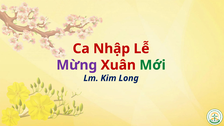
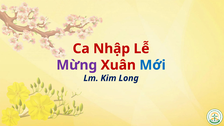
Mới colour: green -> blue (153, 65)
